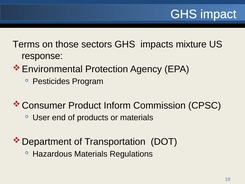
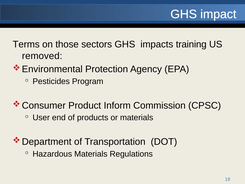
mixture: mixture -> training (191, 44)
response: response -> removed (42, 56)
